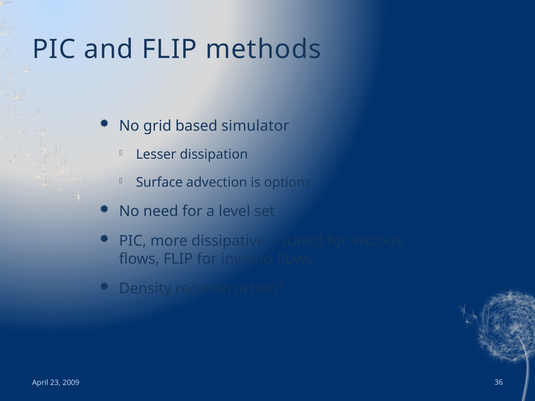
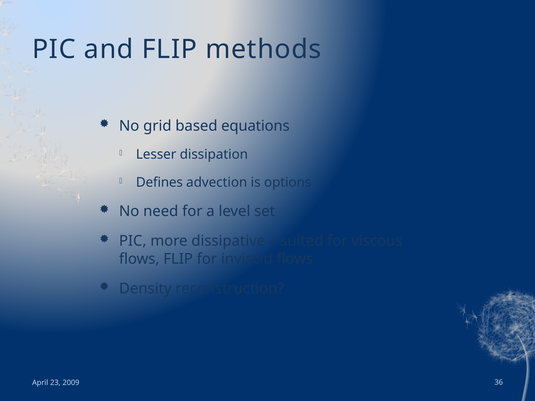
simulator: simulator -> equations (255, 126)
Surface: Surface -> Defines (159, 183)
